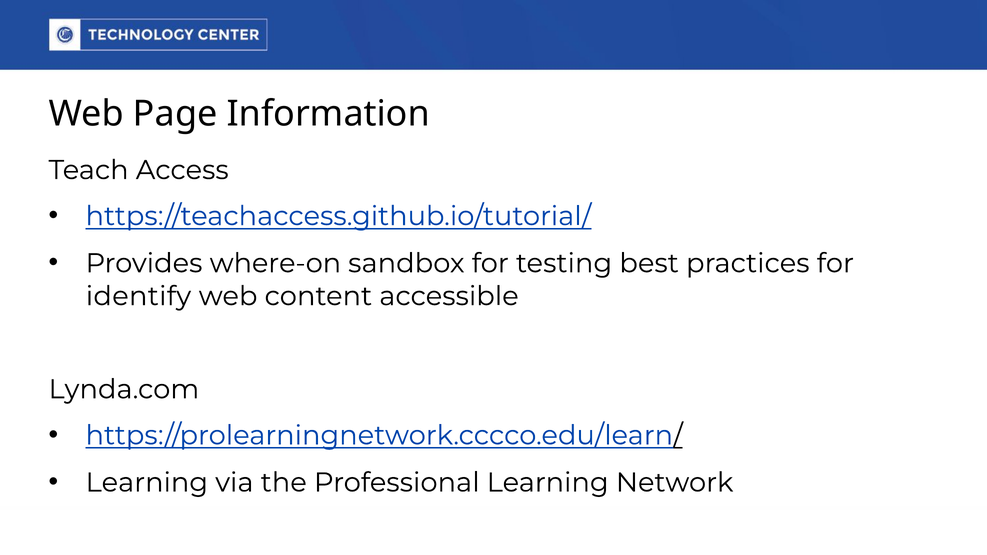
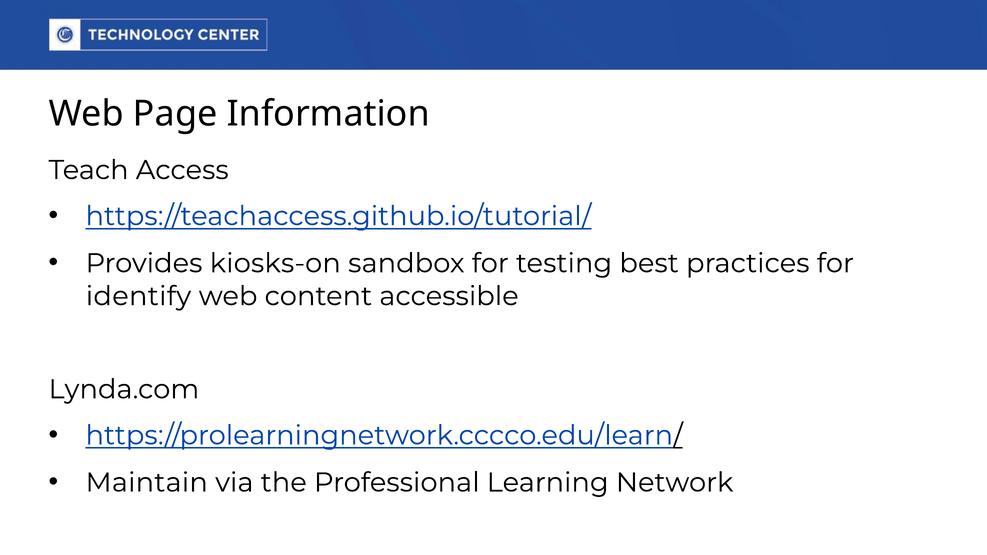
where-on: where-on -> kiosks-on (275, 263)
Learning: Learning -> Maintain (147, 483)
